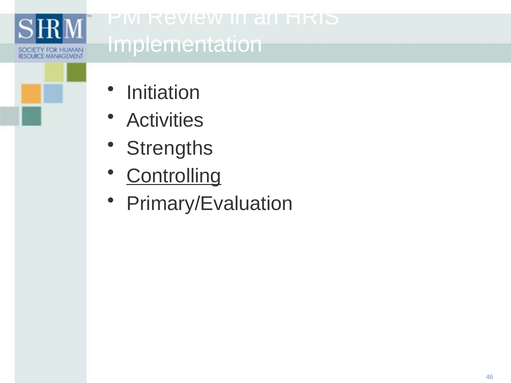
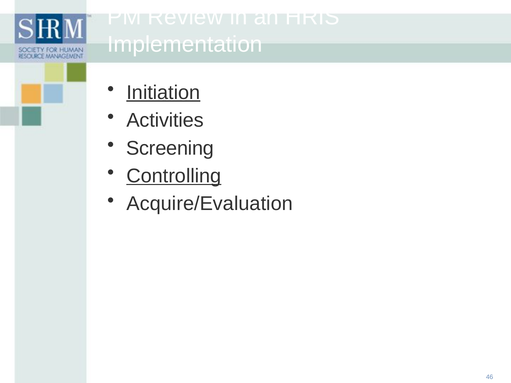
Initiation underline: none -> present (163, 93)
Strengths: Strengths -> Screening (170, 148)
Primary/Evaluation: Primary/Evaluation -> Acquire/Evaluation (210, 204)
